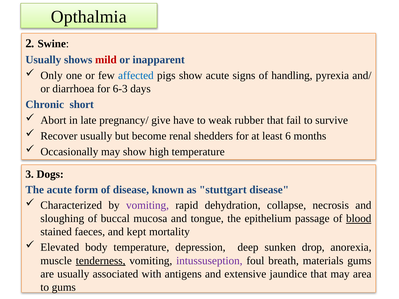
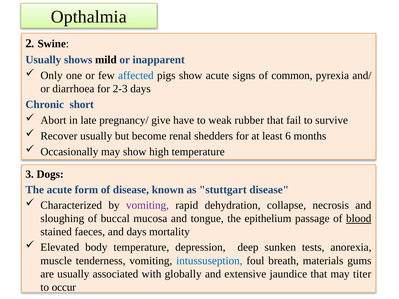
mild colour: red -> black (106, 60)
handling: handling -> common (292, 75)
6-3: 6-3 -> 2-3 (120, 89)
and kept: kept -> days (137, 232)
drop: drop -> tests (313, 248)
tenderness underline: present -> none (101, 261)
intussuseption colour: purple -> blue (209, 261)
antigens: antigens -> globally (183, 274)
area: area -> titer (362, 274)
to gums: gums -> occur (64, 287)
